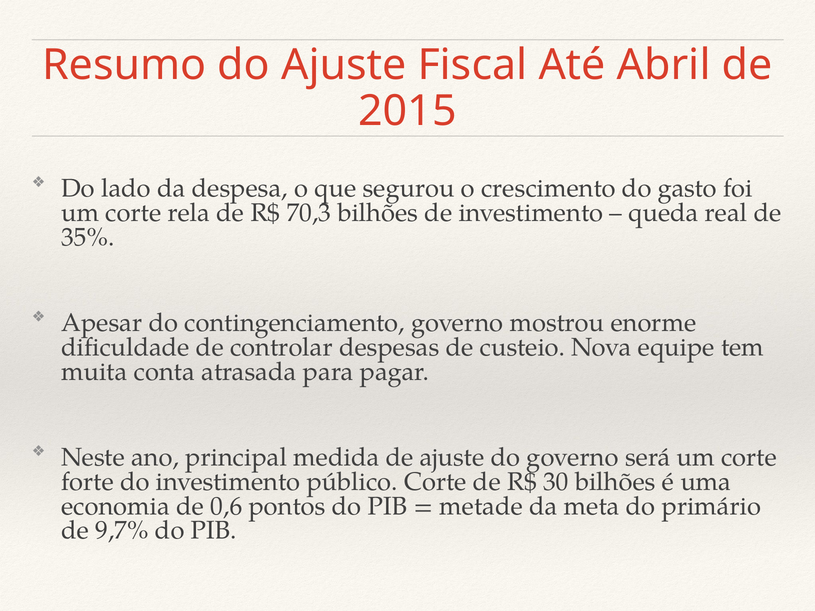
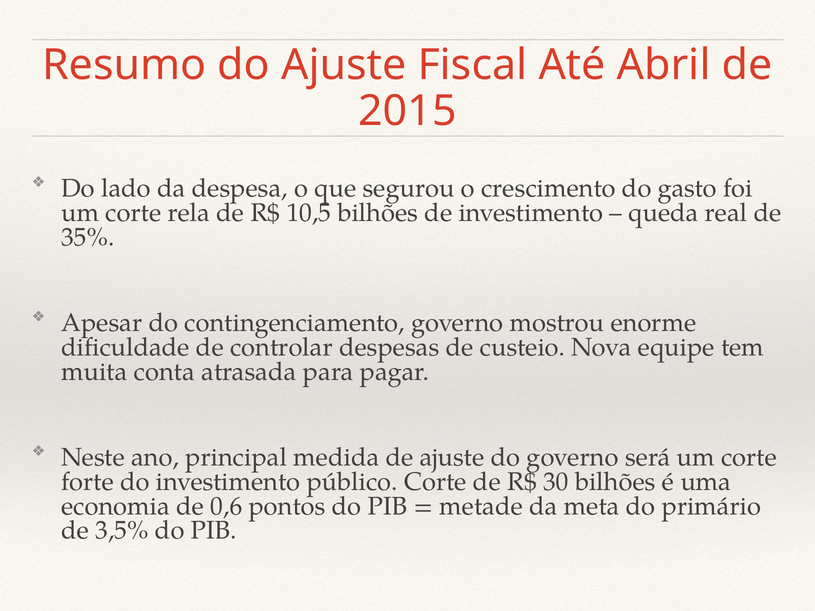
70,3: 70,3 -> 10,5 (309, 213)
9,7%: 9,7% -> 3,5% (122, 531)
